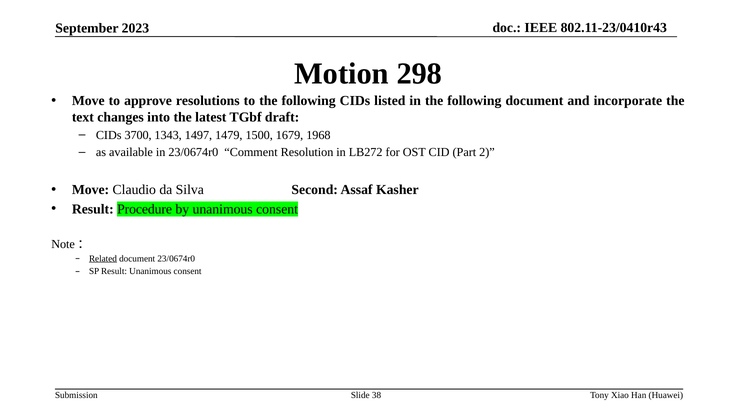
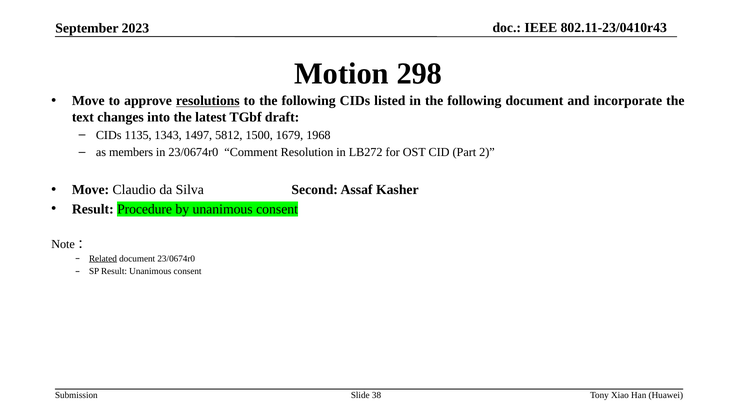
resolutions underline: none -> present (208, 101)
3700: 3700 -> 1135 (138, 135)
1479: 1479 -> 5812 (229, 135)
available: available -> members (131, 152)
